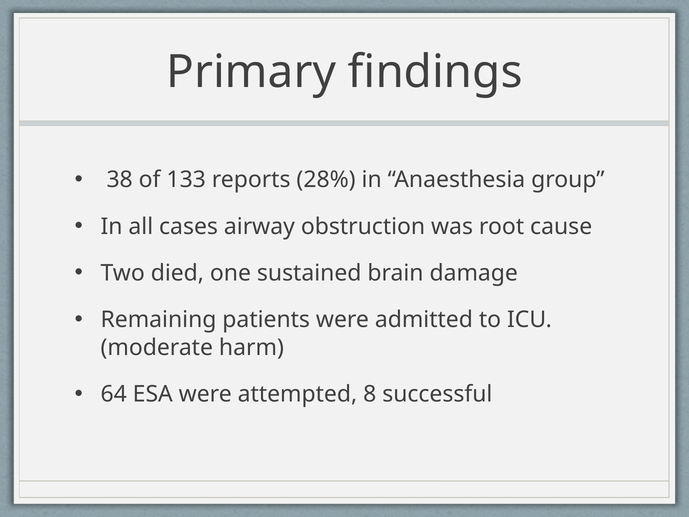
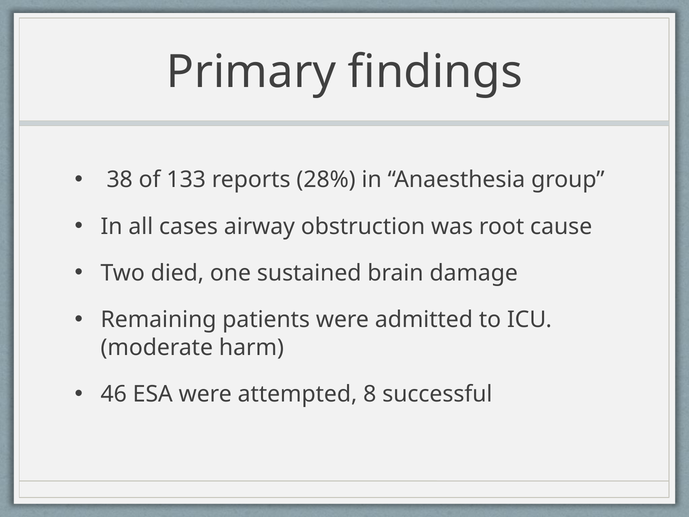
64: 64 -> 46 (114, 394)
